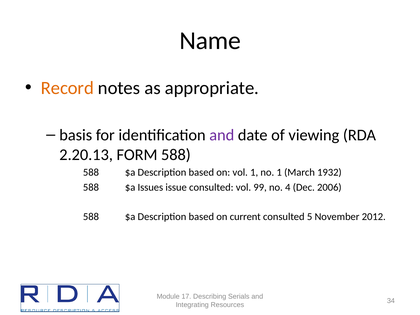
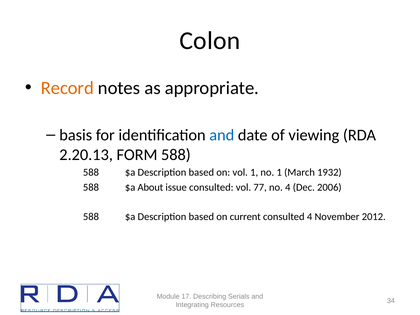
Name: Name -> Colon (210, 41)
and colour: purple -> blue (222, 135)
Issues: Issues -> About (150, 187)
99: 99 -> 77 (260, 187)
consulted 5: 5 -> 4 (310, 217)
